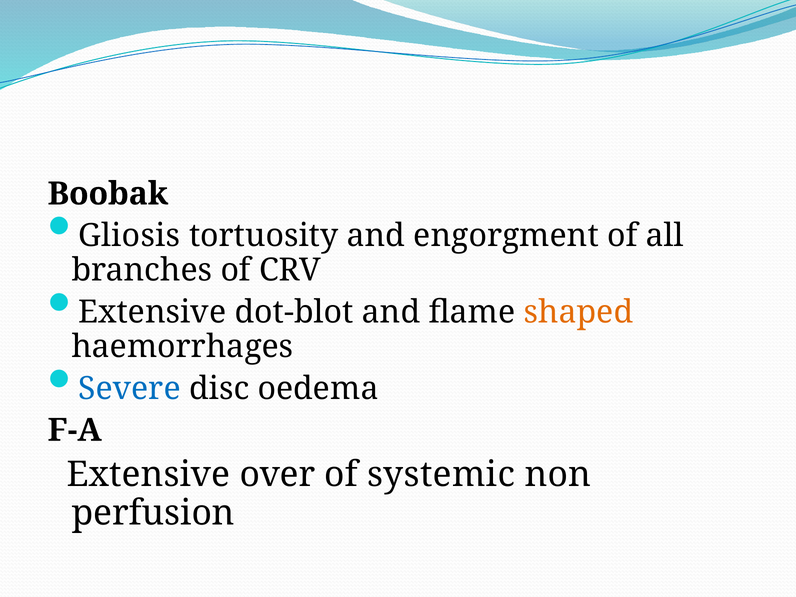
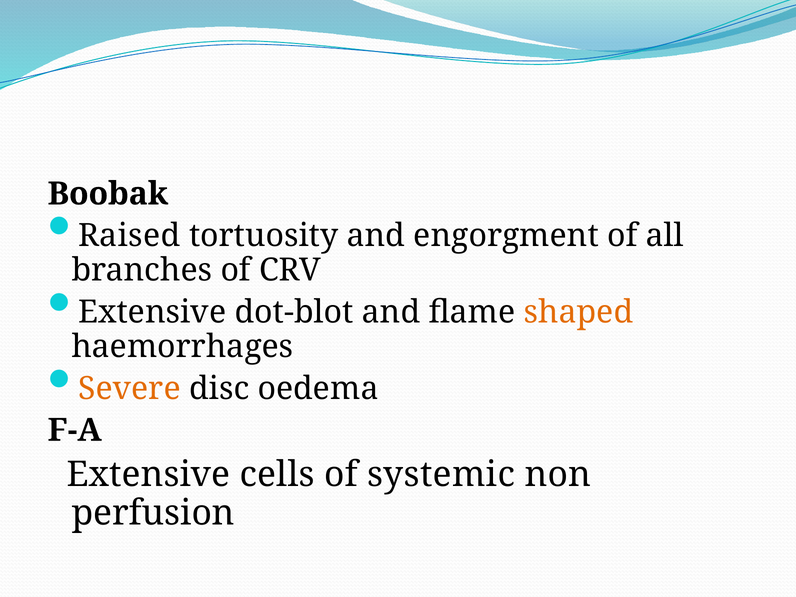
Gliosis: Gliosis -> Raised (129, 236)
Severe colour: blue -> orange (129, 388)
over: over -> cells (277, 475)
